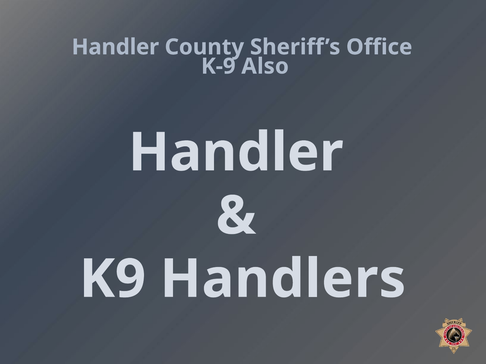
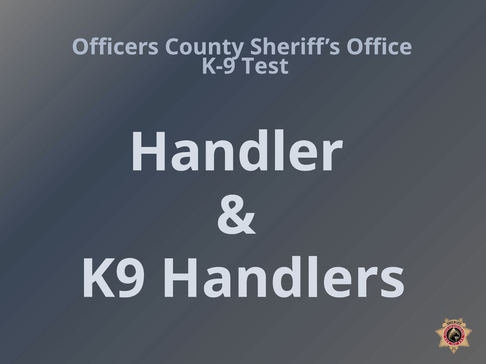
Handler: Handler -> Officers (115, 47)
Also: Also -> Test (265, 66)
